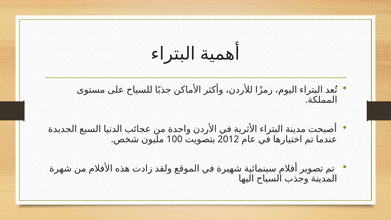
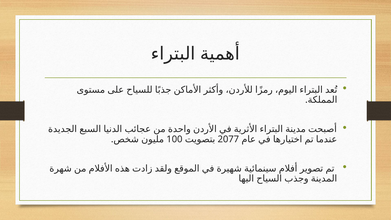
2012: 2012 -> 2077 (228, 139)
